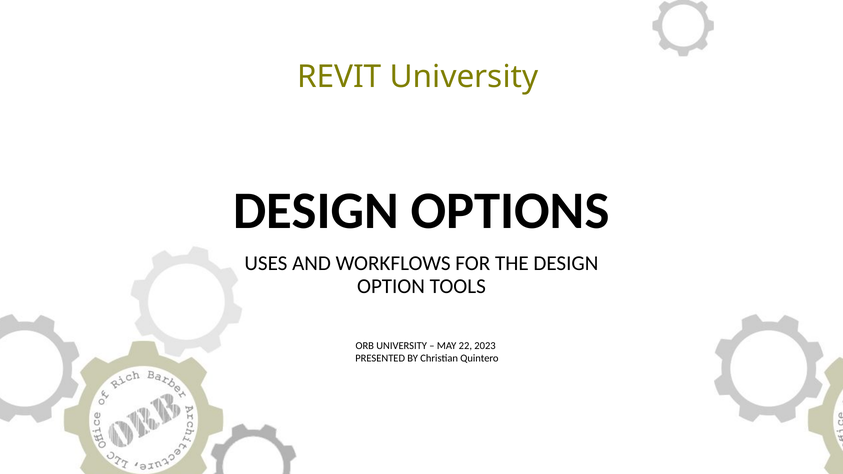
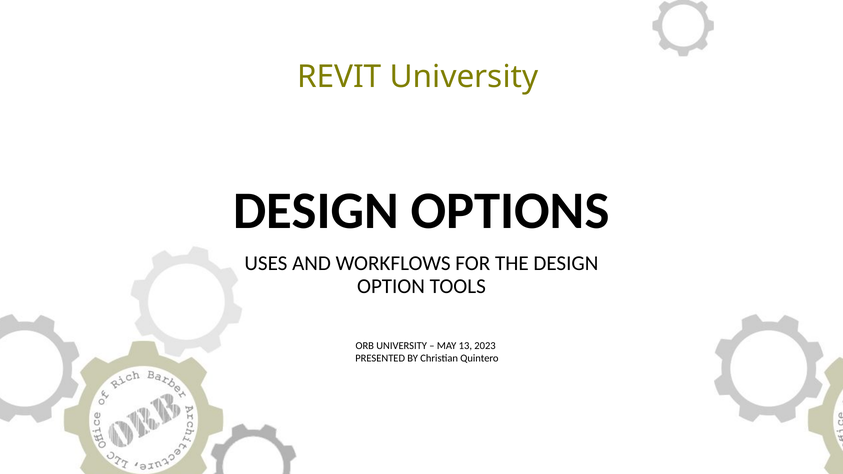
22: 22 -> 13 (465, 346)
